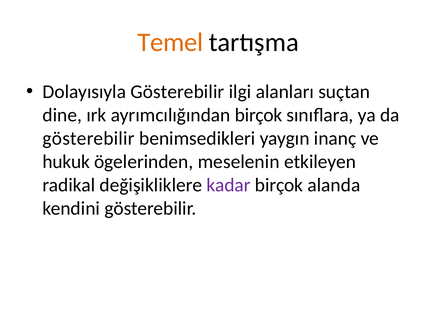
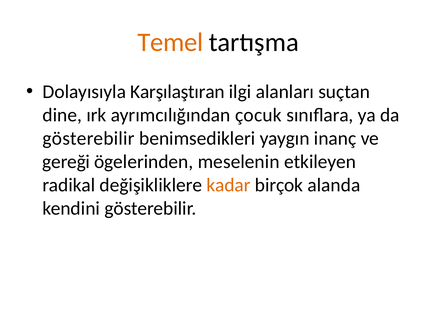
Dolayısıyla Gösterebilir: Gösterebilir -> Karşılaştıran (178, 92)
ayrımcılığından birçok: birçok -> çocuk (258, 115)
hukuk: hukuk -> gereği (66, 162)
kadar colour: purple -> orange (228, 185)
